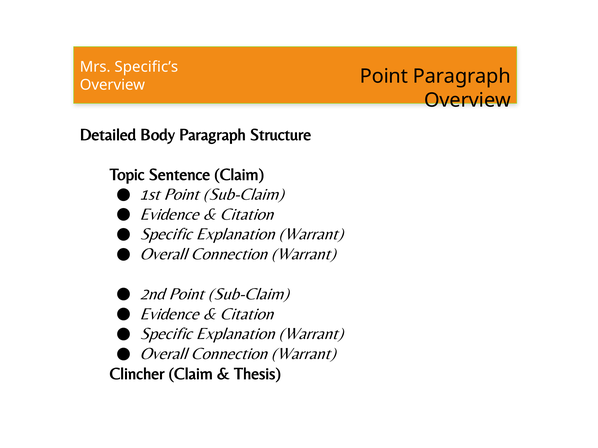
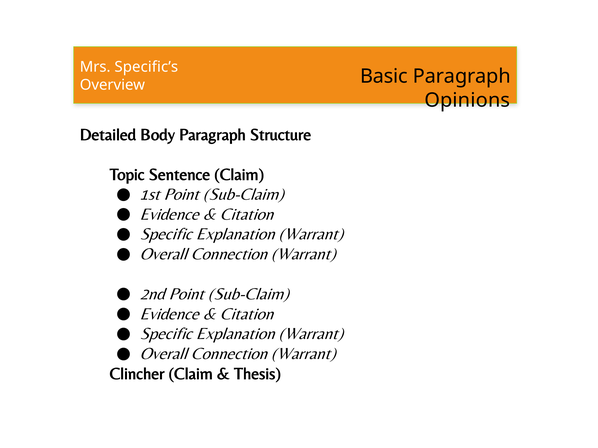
Overview Point: Point -> Basic (384, 76)
Overview: Overview -> Opinions (467, 100)
